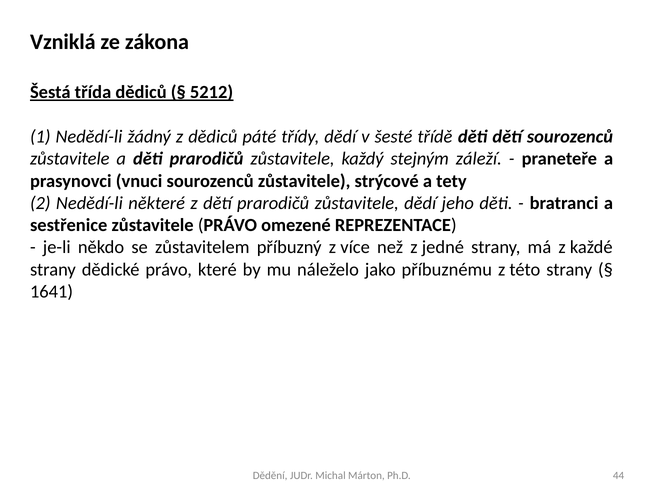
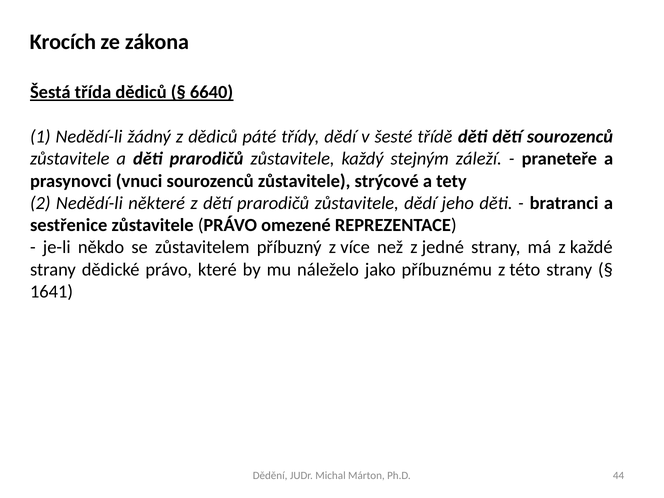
Vzniklá: Vzniklá -> Krocích (63, 42)
5212: 5212 -> 6640 (212, 92)
